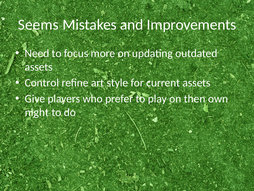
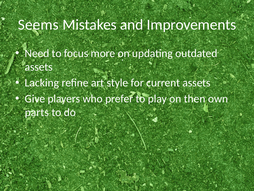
Control: Control -> Lacking (42, 83)
night: night -> parts (37, 112)
